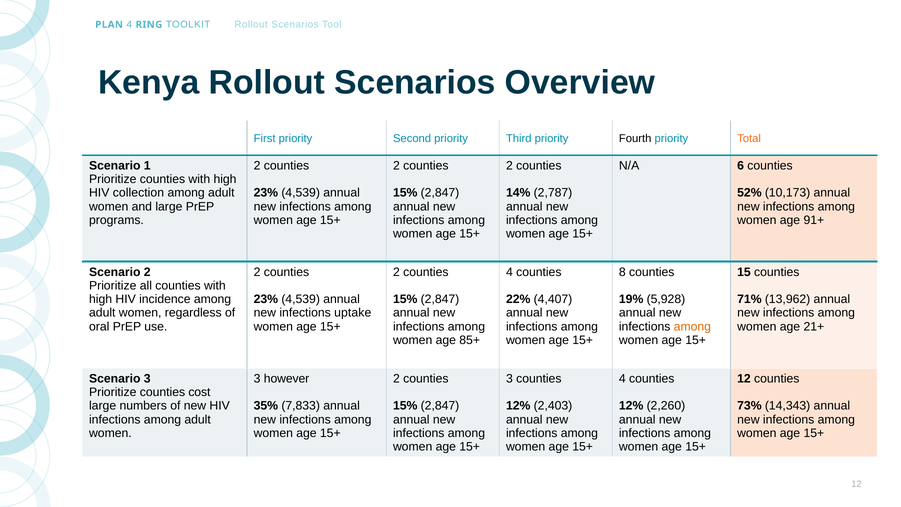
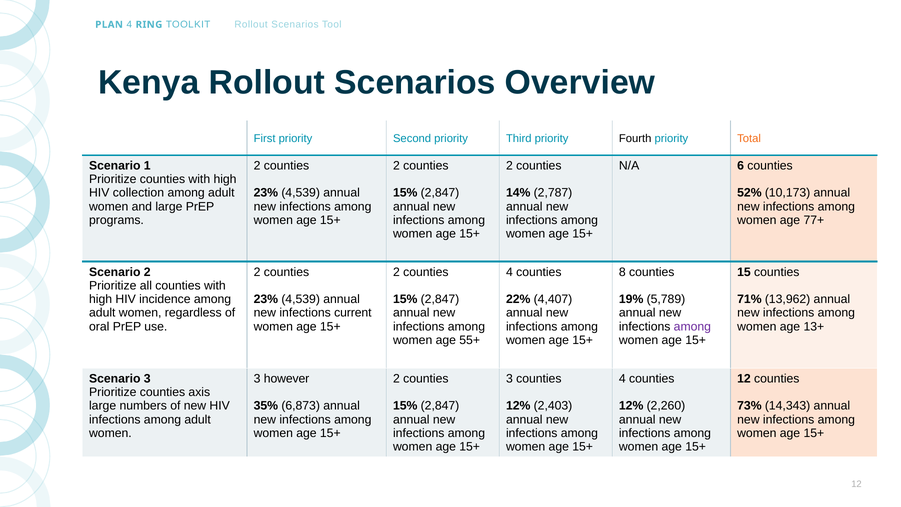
91+: 91+ -> 77+ (814, 220)
5,928: 5,928 -> 5,789 (666, 299)
uptake: uptake -> current (353, 313)
among colour: orange -> purple (692, 326)
21+: 21+ -> 13+ (814, 326)
85+: 85+ -> 55+ (470, 340)
cost: cost -> axis (199, 392)
7,833: 7,833 -> 6,873 (301, 406)
